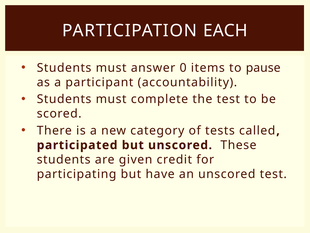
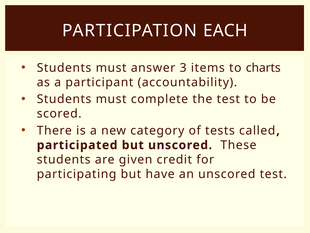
0: 0 -> 3 (183, 68)
pause: pause -> charts (263, 68)
